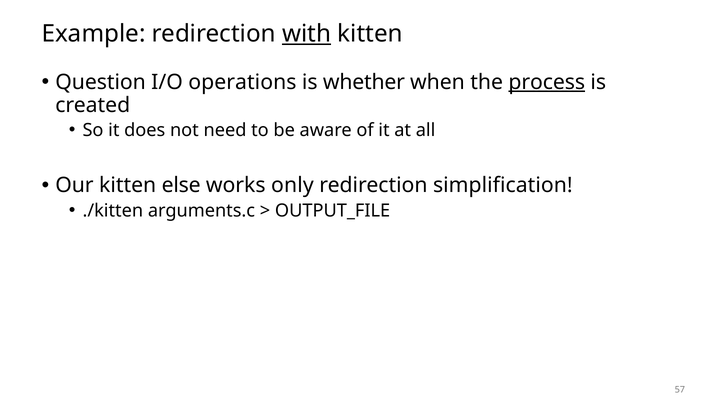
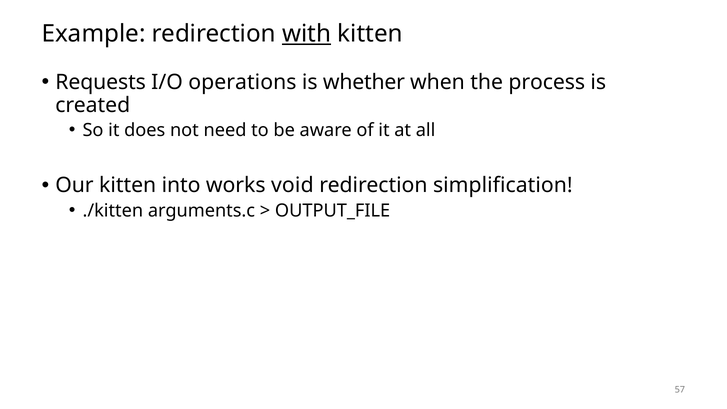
Question: Question -> Requests (101, 82)
process underline: present -> none (547, 82)
else: else -> into (181, 185)
only: only -> void (292, 185)
